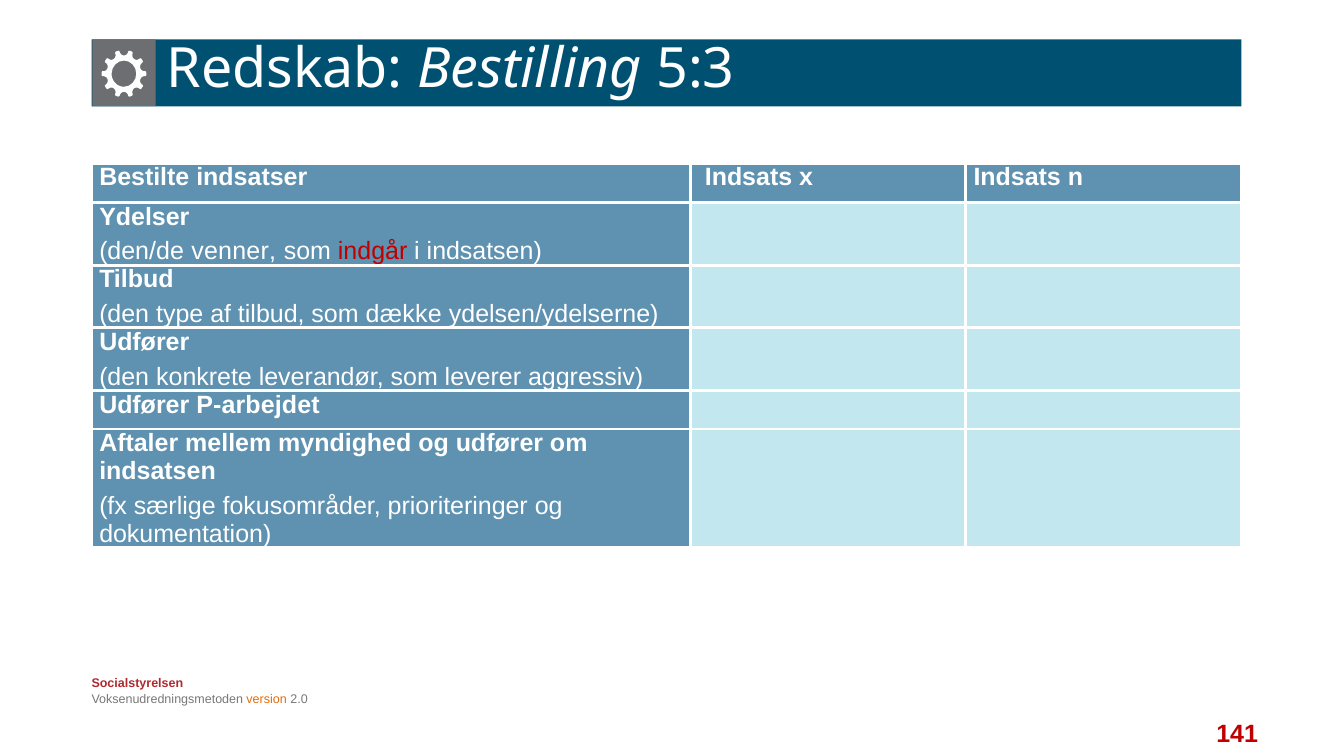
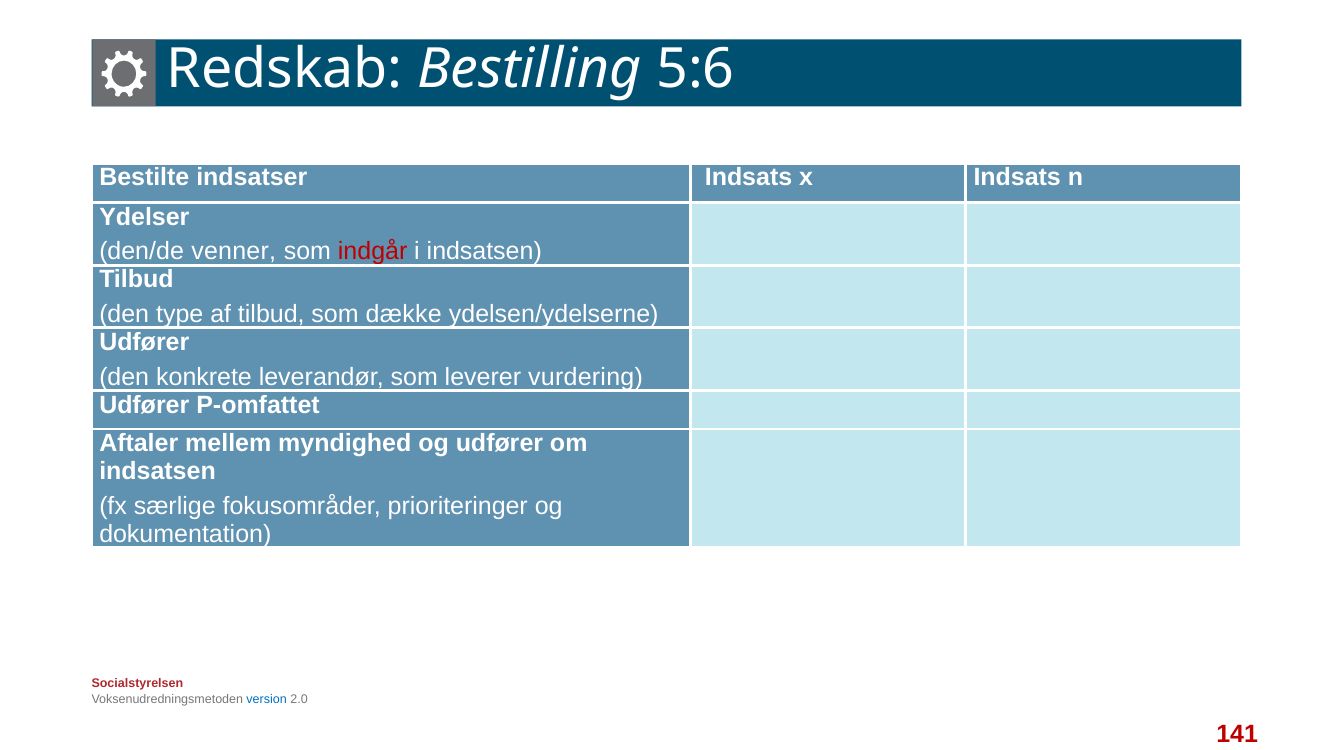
5:3: 5:3 -> 5:6 (695, 69)
aggressiv: aggressiv -> vurdering (586, 377)
P-arbejdet: P-arbejdet -> P-omfattet (258, 405)
version colour: orange -> blue (267, 699)
